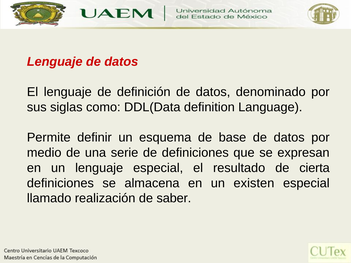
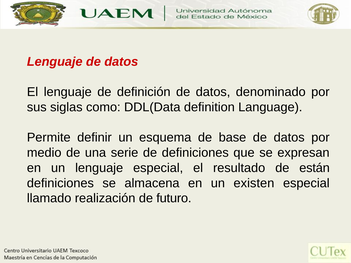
cierta: cierta -> están (315, 168)
saber: saber -> futuro (174, 198)
